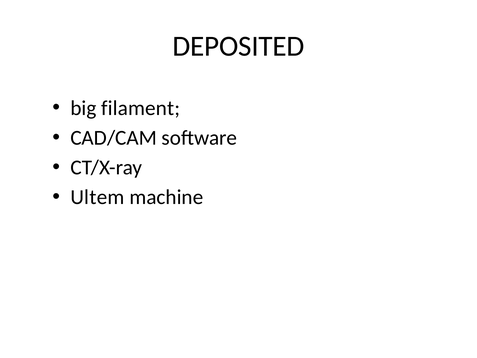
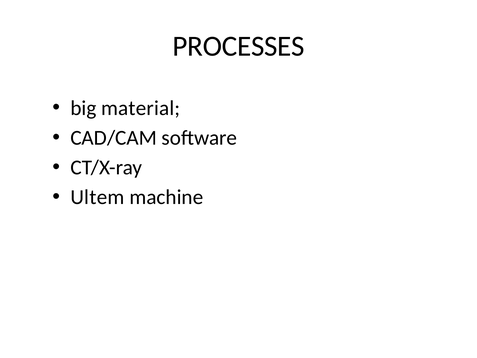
DEPOSITED: DEPOSITED -> PROCESSES (239, 46)
filament: filament -> material (141, 108)
